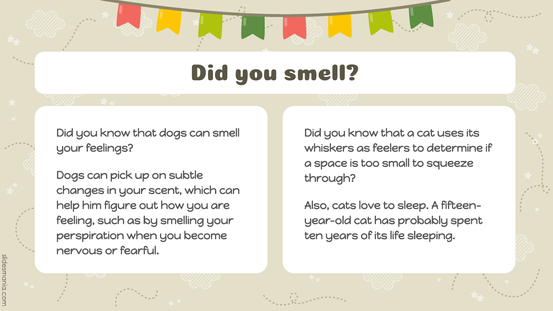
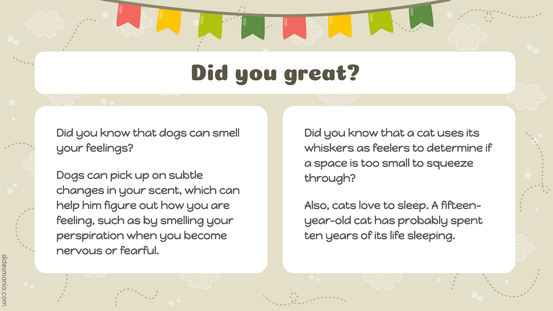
you smell: smell -> great (322, 73)
